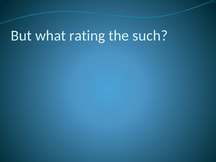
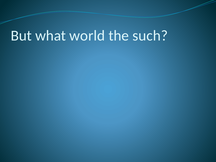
rating: rating -> world (87, 36)
